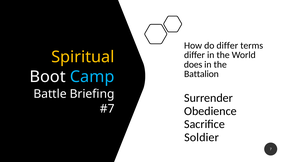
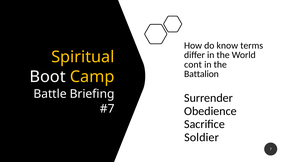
do differ: differ -> know (227, 46)
does: does -> cont (193, 65)
Camp colour: light blue -> yellow (92, 77)
